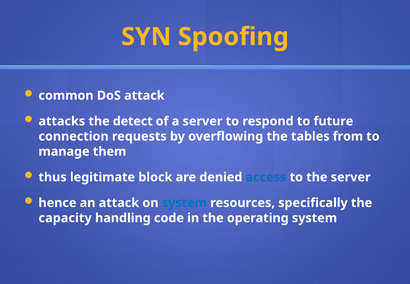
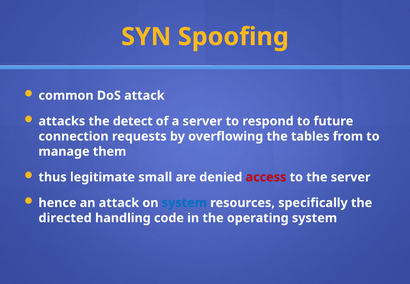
block: block -> small (155, 177)
access colour: blue -> red (266, 177)
capacity: capacity -> directed (65, 218)
